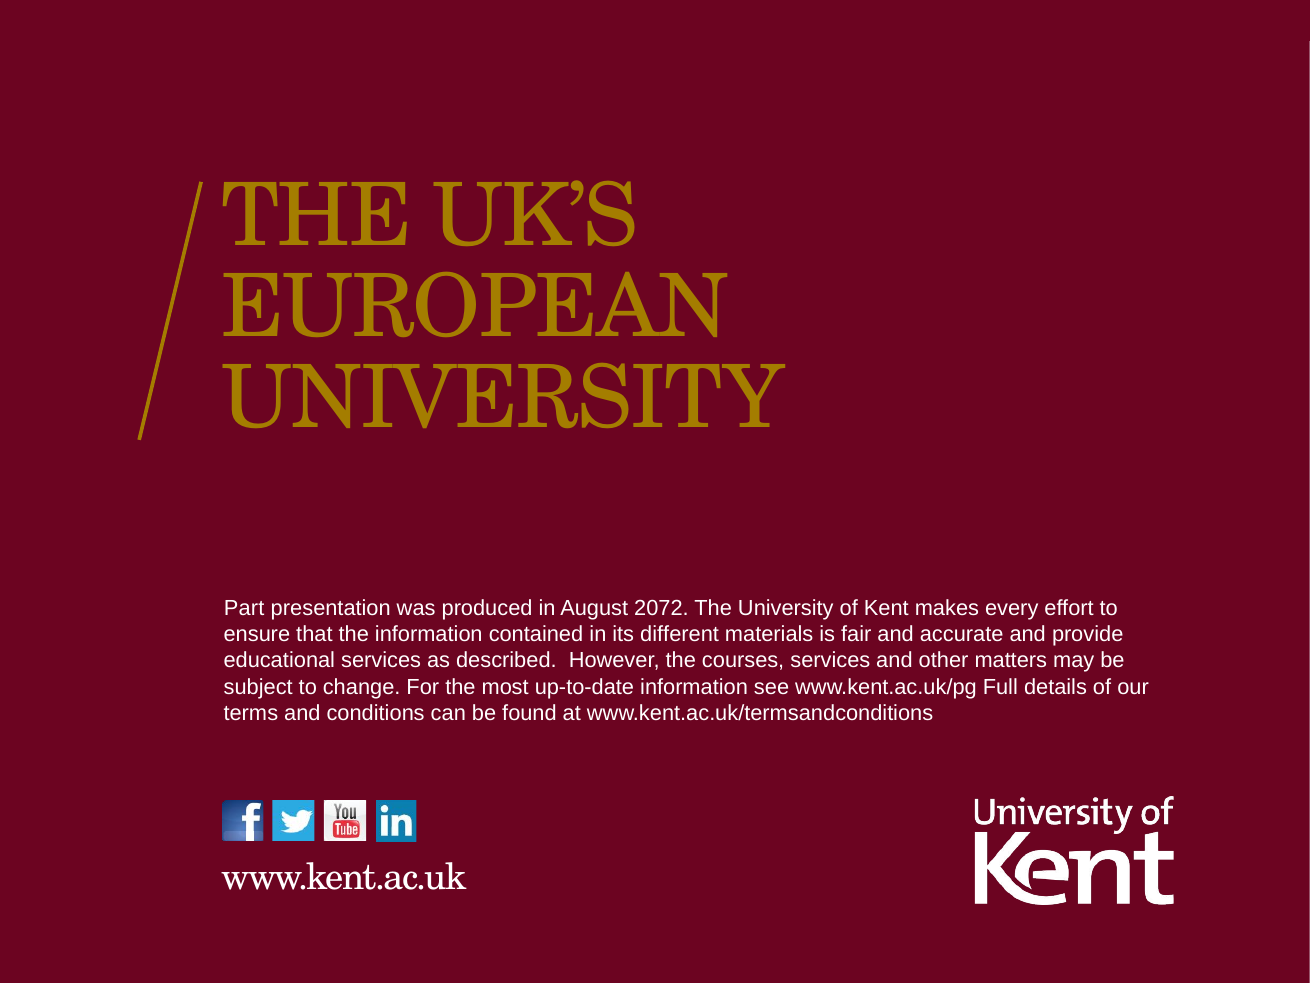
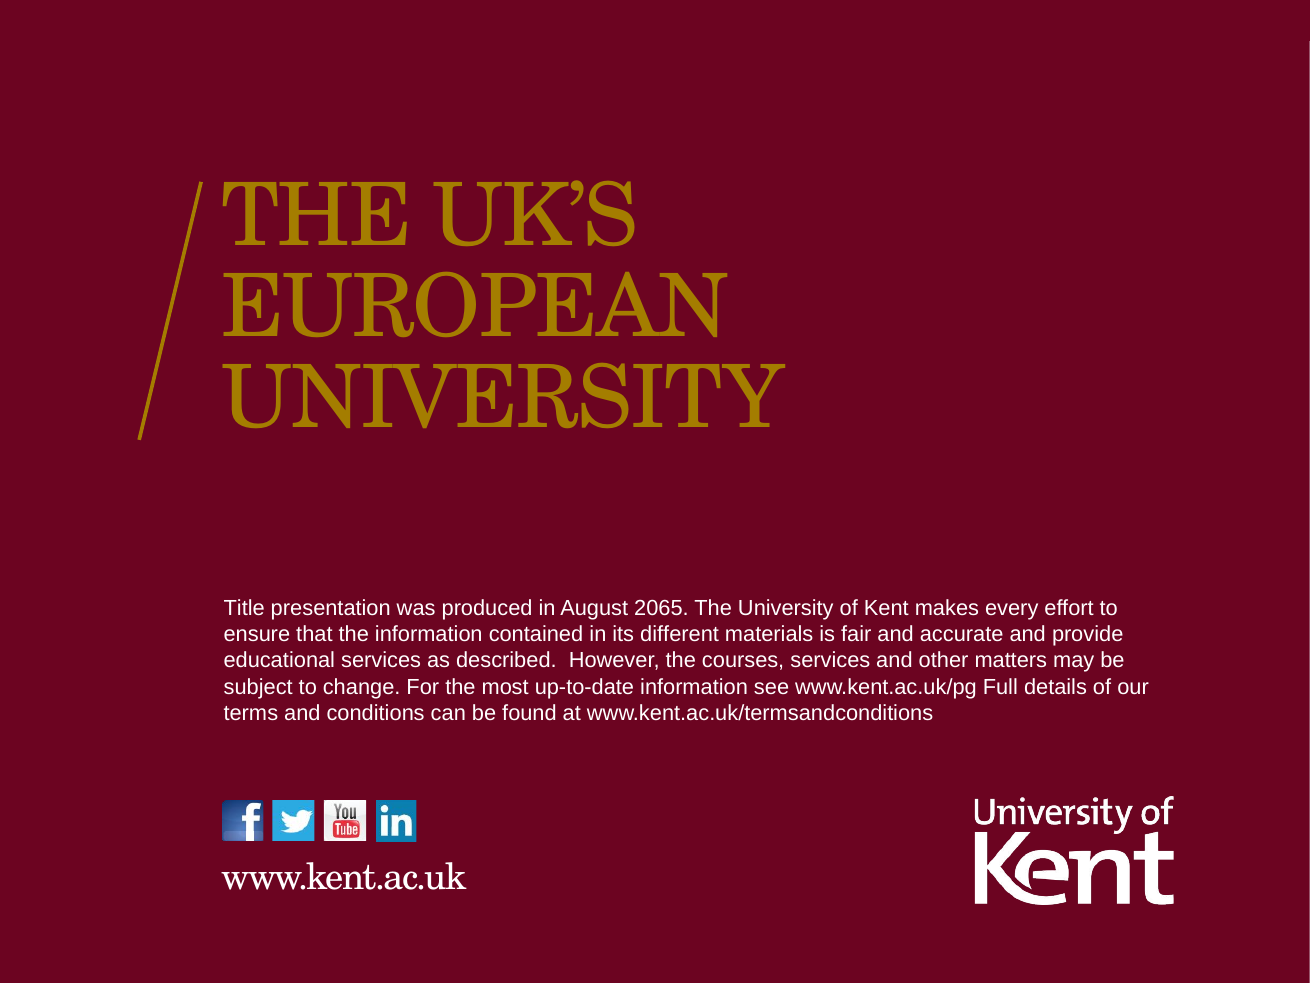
Part: Part -> Title (244, 608)
2072: 2072 -> 2065 (661, 608)
